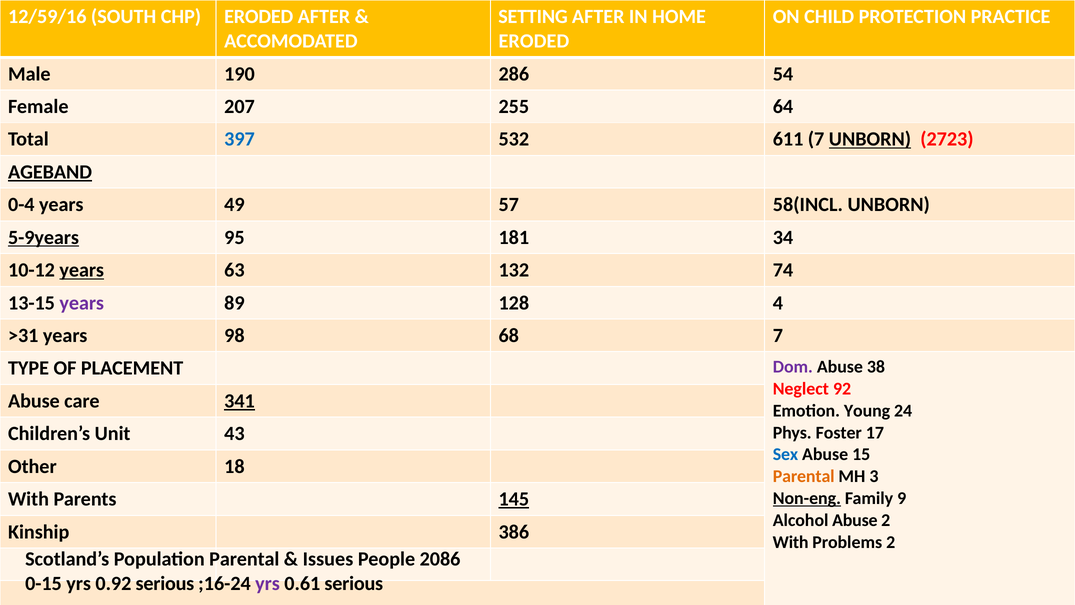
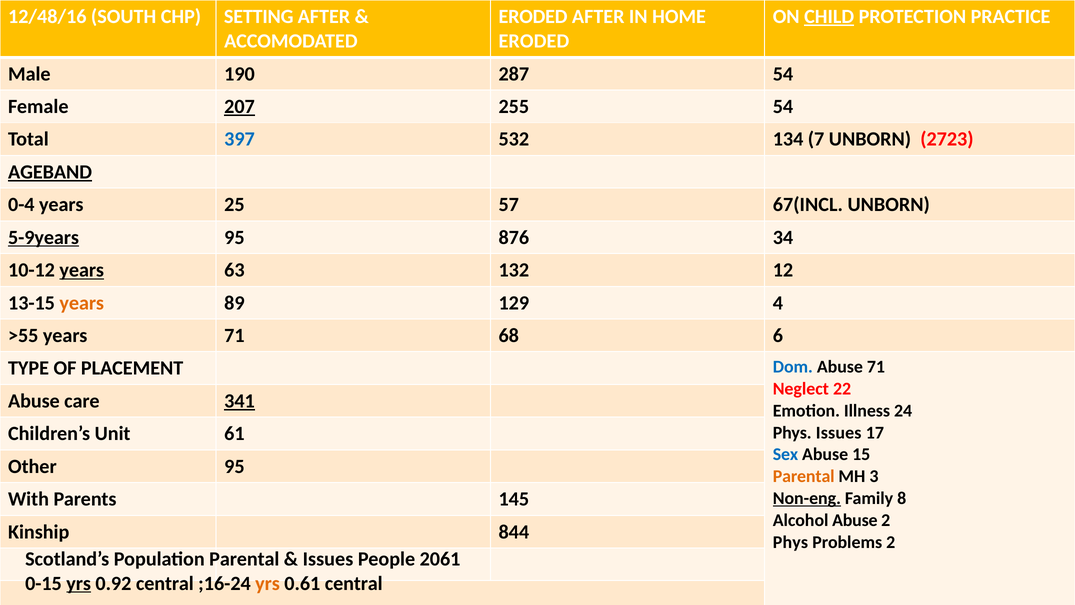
12/59/16: 12/59/16 -> 12/48/16 (47, 17)
CHP ERODED: ERODED -> SETTING (259, 17)
SETTING: SETTING -> ERODED (533, 17)
CHILD underline: none -> present (829, 17)
286: 286 -> 287 (514, 74)
207 underline: none -> present (240, 107)
255 64: 64 -> 54 (783, 107)
611: 611 -> 134 (788, 139)
UNBORN underline: present -> none (870, 139)
49: 49 -> 25 (234, 205)
58(INCL: 58(INCL -> 67(INCL (808, 205)
181: 181 -> 876 (514, 237)
74: 74 -> 12 (783, 270)
years colour: purple -> orange (82, 303)
128: 128 -> 129 (514, 303)
>31: >31 -> >55 (23, 335)
years 98: 98 -> 71 (234, 335)
68 7: 7 -> 6 (778, 335)
Dom colour: purple -> blue (793, 367)
Abuse 38: 38 -> 71 (876, 367)
92: 92 -> 22 (842, 389)
Young: Young -> Illness (867, 411)
Phys Foster: Foster -> Issues (839, 432)
43: 43 -> 61 (234, 434)
Other 18: 18 -> 95 (234, 466)
145 underline: present -> none (514, 499)
9: 9 -> 8 (902, 498)
386: 386 -> 844 (514, 532)
With: With -> Phys (790, 542)
2086: 2086 -> 2061 (440, 559)
yrs underline: none -> present (79, 583)
0.92 serious: serious -> central (165, 583)
yrs colour: purple -> orange (268, 583)
0.61 serious: serious -> central (354, 583)
